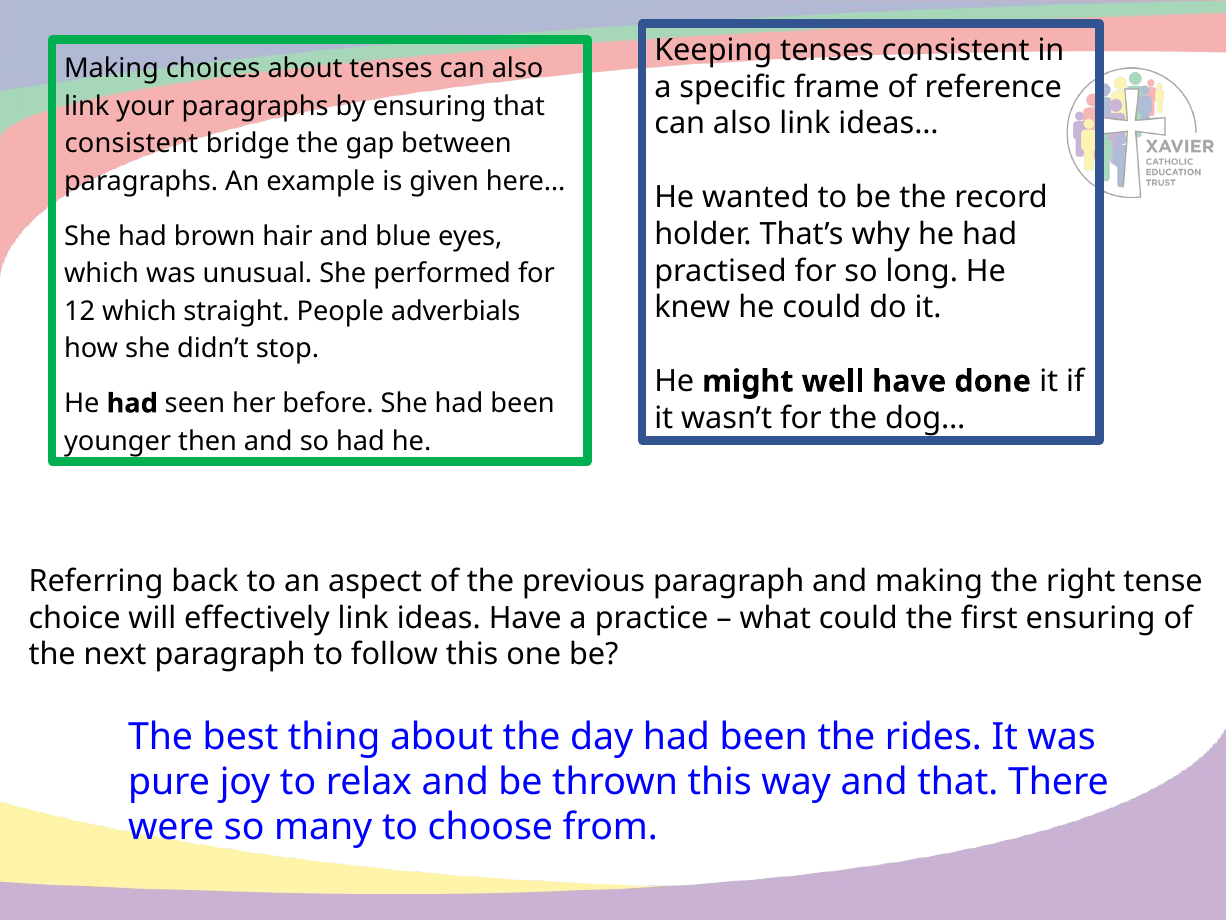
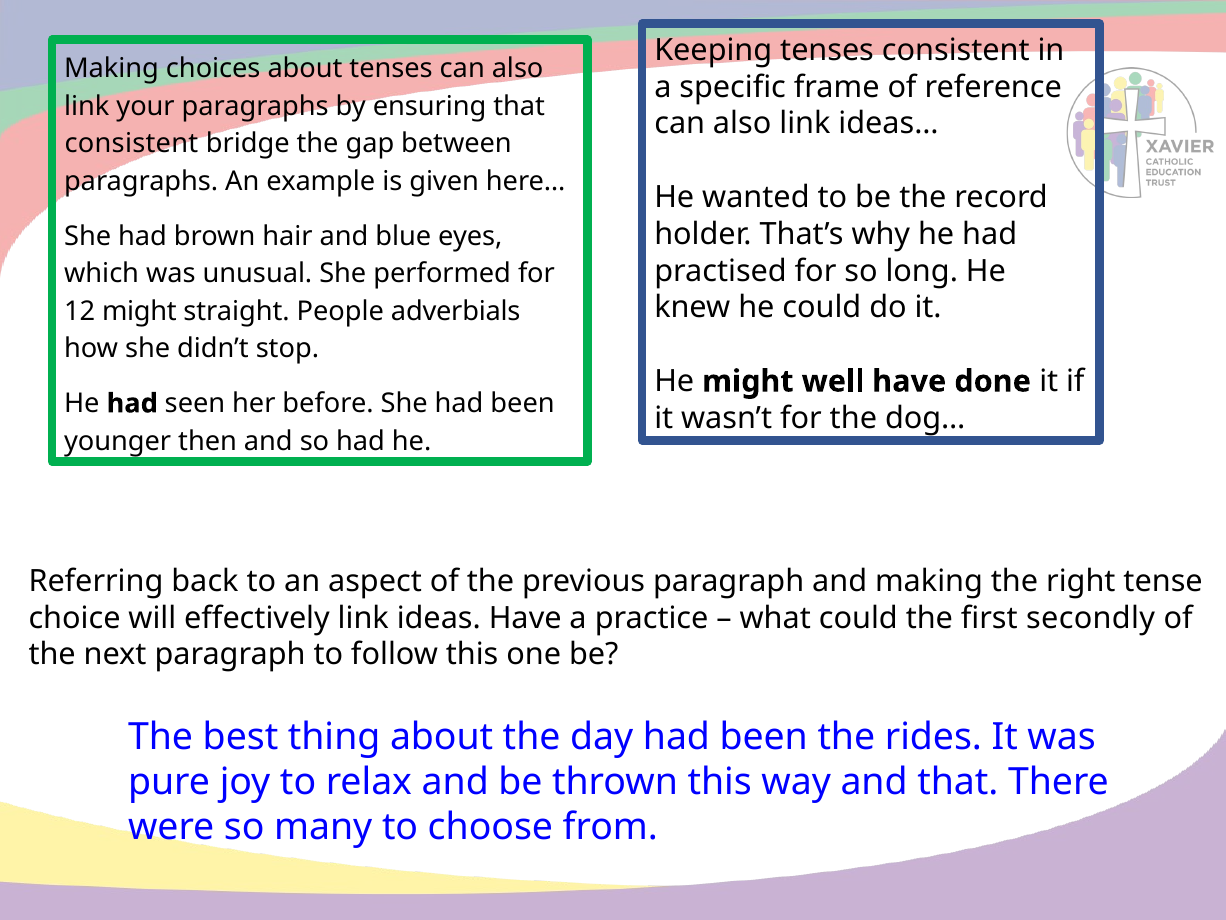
12 which: which -> might (139, 311)
first ensuring: ensuring -> secondly (1091, 618)
